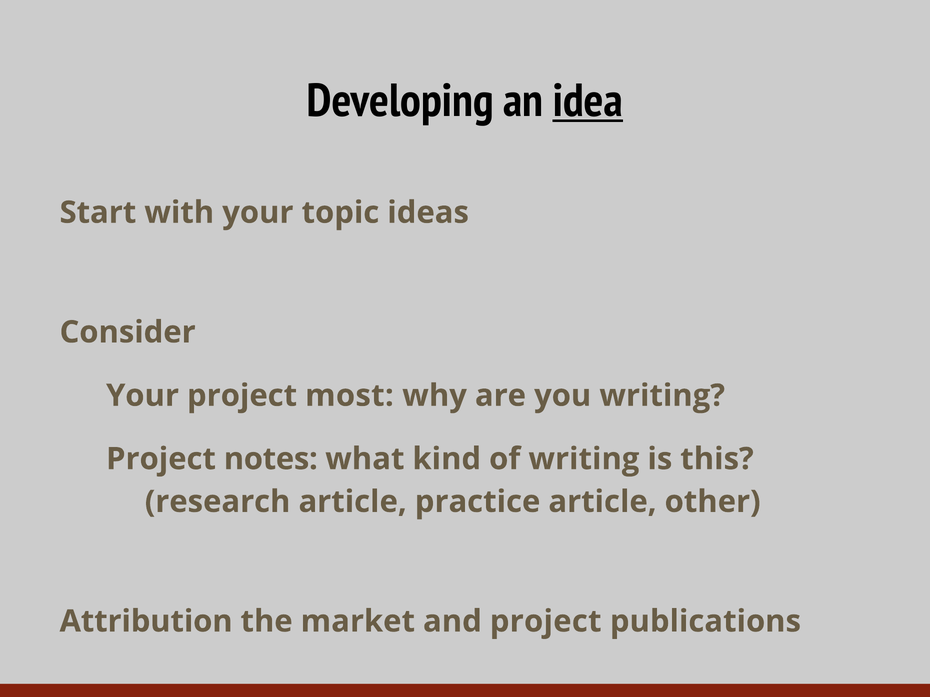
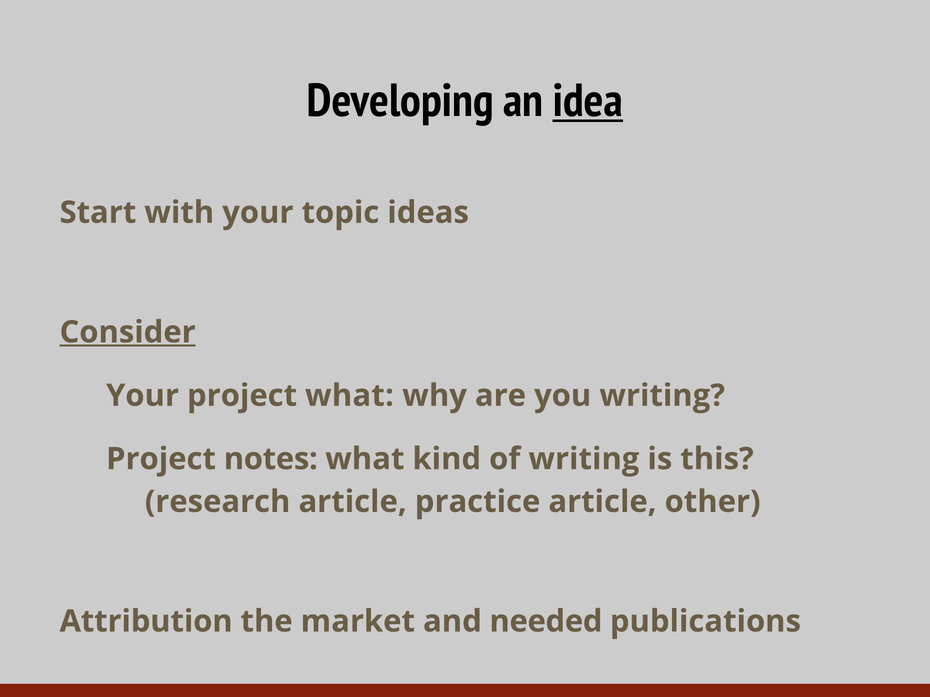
Consider underline: none -> present (128, 332)
project most: most -> what (349, 396)
and project: project -> needed (546, 622)
